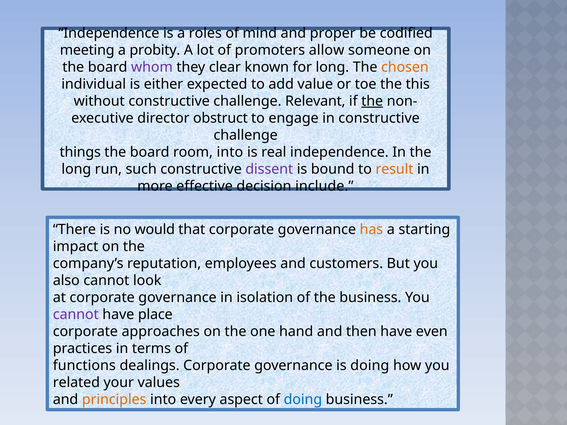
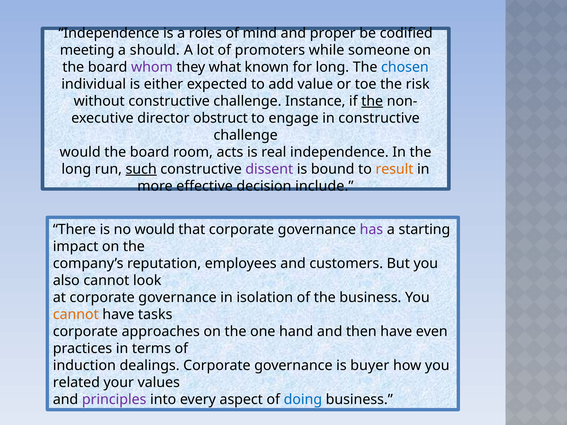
probity: probity -> should (155, 50)
allow: allow -> while (327, 50)
clear: clear -> what (225, 67)
chosen colour: orange -> blue (405, 67)
this: this -> risk (418, 84)
Relevant: Relevant -> Instance (315, 101)
things: things -> would (80, 152)
room into: into -> acts (230, 152)
such underline: none -> present (141, 169)
has colour: orange -> purple (371, 230)
cannot colour: purple -> orange (76, 315)
place: place -> tasks (155, 315)
functions: functions -> induction (84, 366)
is doing: doing -> buyer (370, 366)
principles colour: orange -> purple (114, 400)
